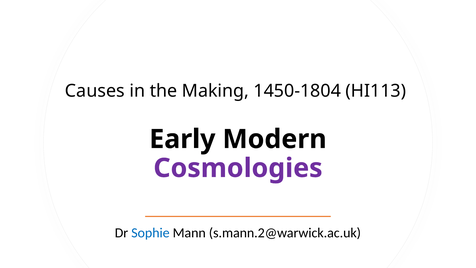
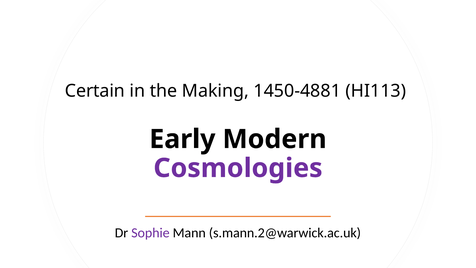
Causes: Causes -> Certain (95, 91)
1450-1804: 1450-1804 -> 1450-4881 (297, 91)
Sophie colour: blue -> purple (150, 233)
